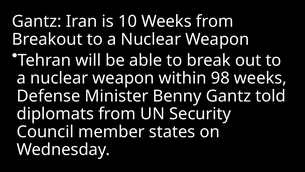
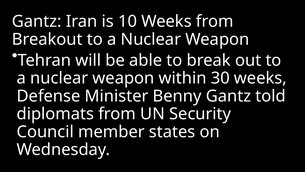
98: 98 -> 30 (220, 78)
